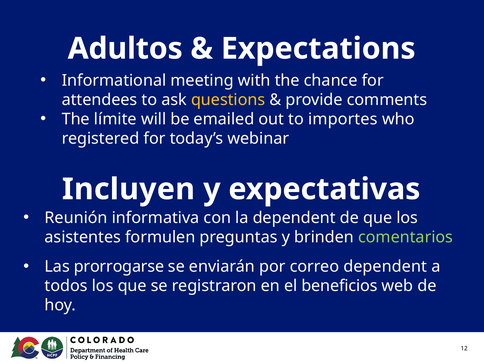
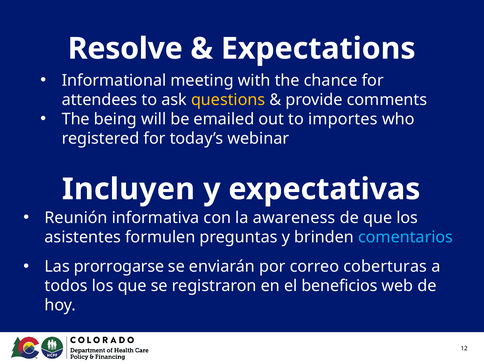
Adultos: Adultos -> Resolve (125, 49)
límite: límite -> being (115, 119)
la dependent: dependent -> awareness (294, 218)
comentarios colour: light green -> light blue (406, 237)
correo dependent: dependent -> coberturas (385, 267)
